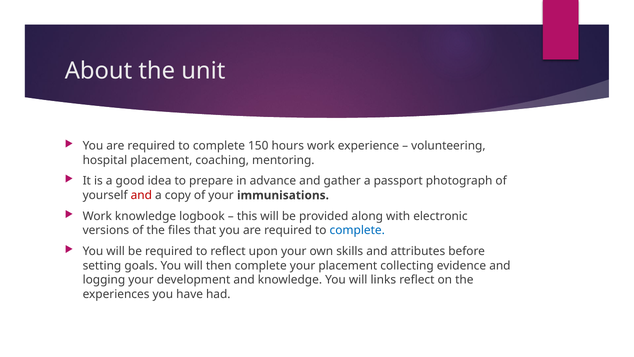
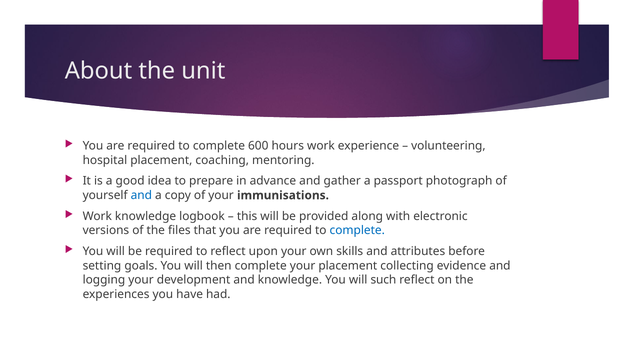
150: 150 -> 600 (258, 146)
and colour: red -> blue (141, 195)
links: links -> such (383, 280)
